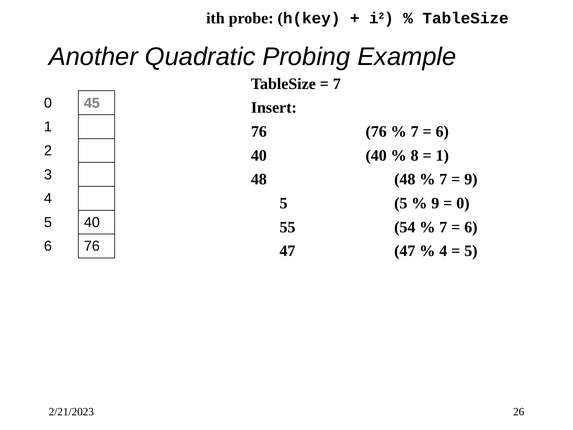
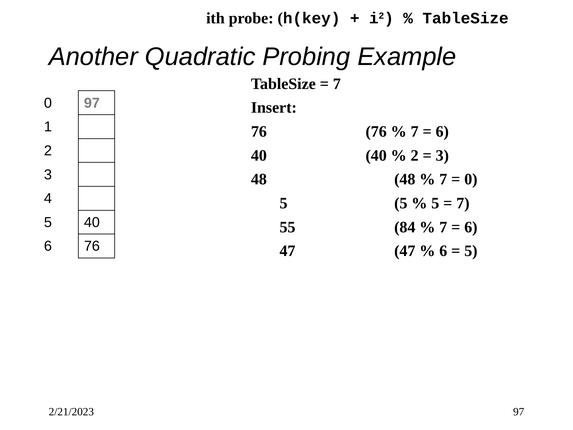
0 45: 45 -> 97 (92, 103)
8: 8 -> 2 (415, 155)
1: 1 -> 3 (442, 155)
9: 9 -> 0 (471, 179)
9: 9 -> 5 (435, 203)
0: 0 -> 7 (463, 203)
54: 54 -> 84 (405, 227)
4: 4 -> 6 (443, 251)
2/21/2023 26: 26 -> 97 (519, 411)
